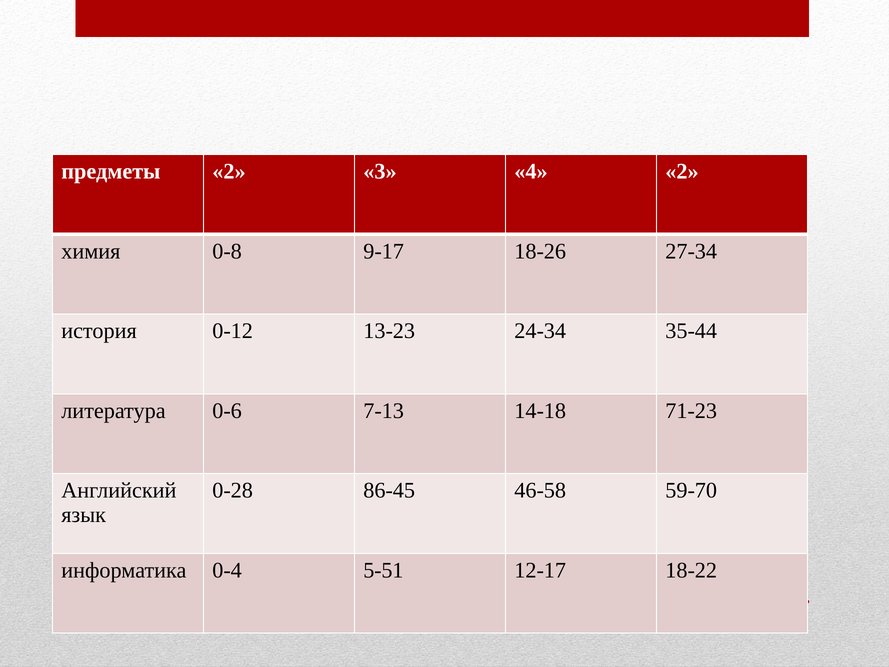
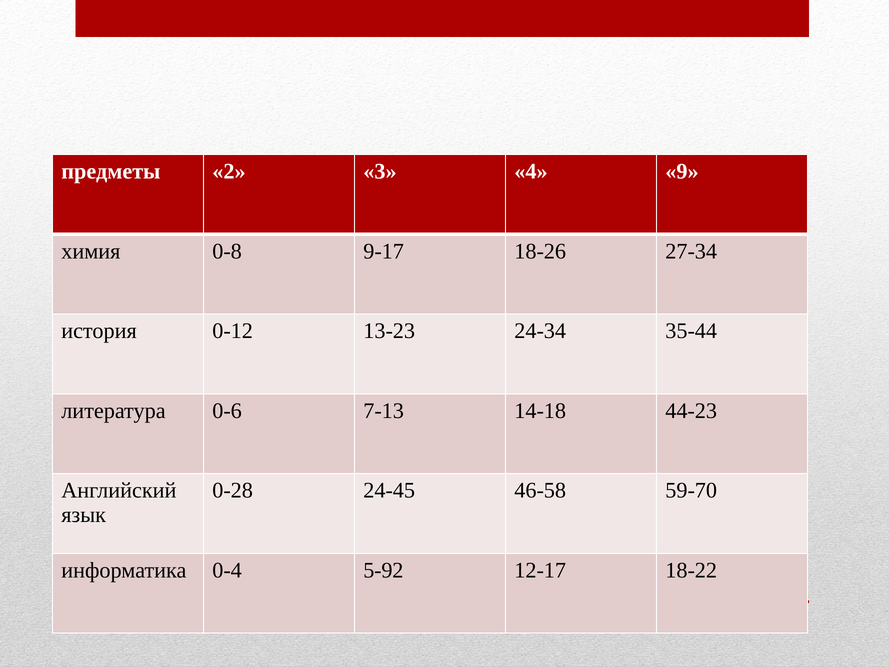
4 2: 2 -> 9 (682, 171)
71-23: 71-23 -> 44-23 (691, 411)
86-45: 86-45 -> 24-45 (389, 490)
5-51: 5-51 -> 5-92 (383, 570)
